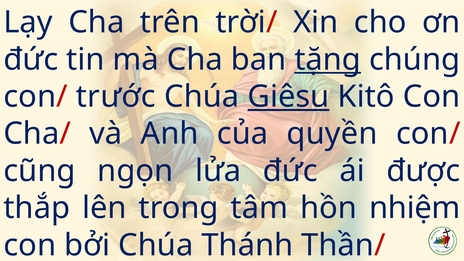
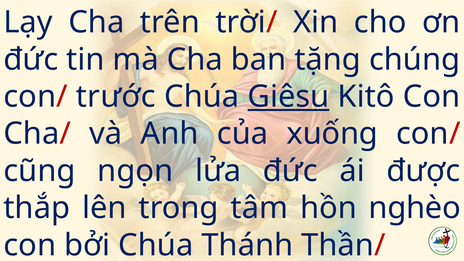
tặng underline: present -> none (328, 60)
quyền: quyền -> xuống (332, 134)
nhiệm: nhiệm -> nghèo (415, 208)
